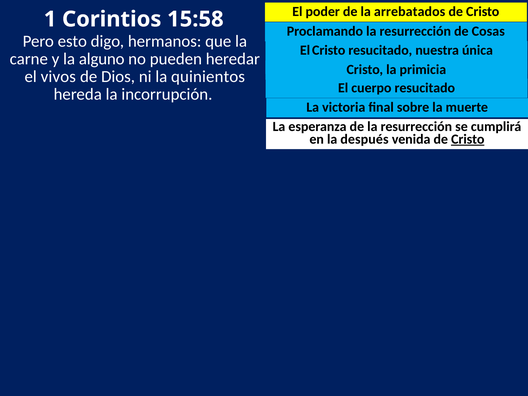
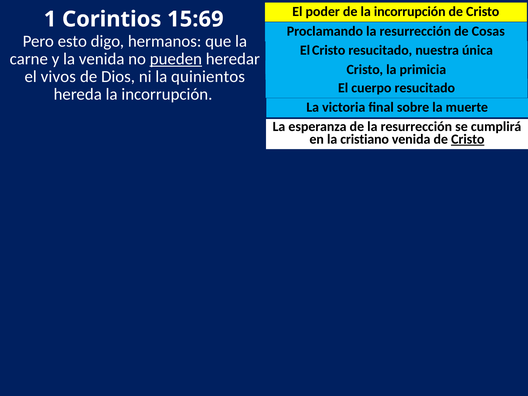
de la arrebatados: arrebatados -> incorrupción (410, 12)
15:58: 15:58 -> 15:69 (195, 19)
la alguno: alguno -> venida (102, 59)
pueden underline: none -> present (176, 59)
después: después -> cristiano (365, 139)
